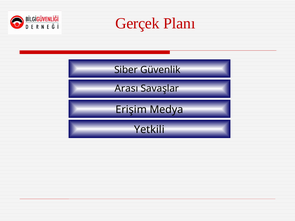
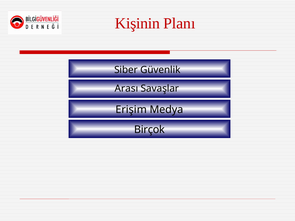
Gerçek: Gerçek -> Kişinin (137, 23)
Yetkili: Yetkili -> Birçok (149, 130)
